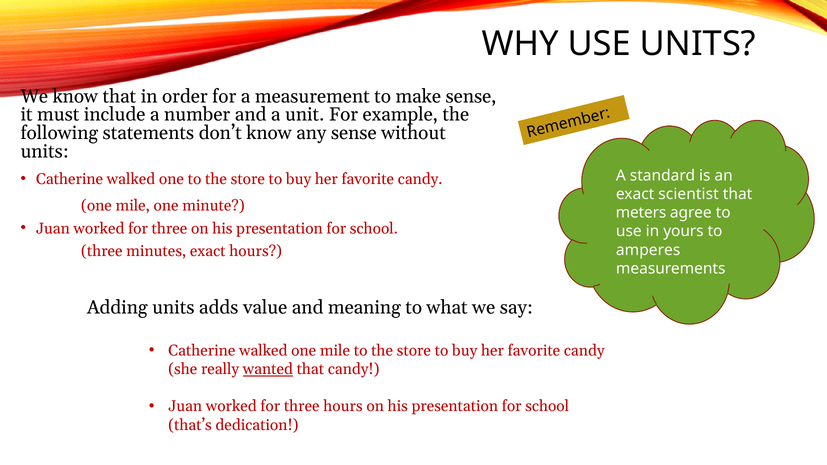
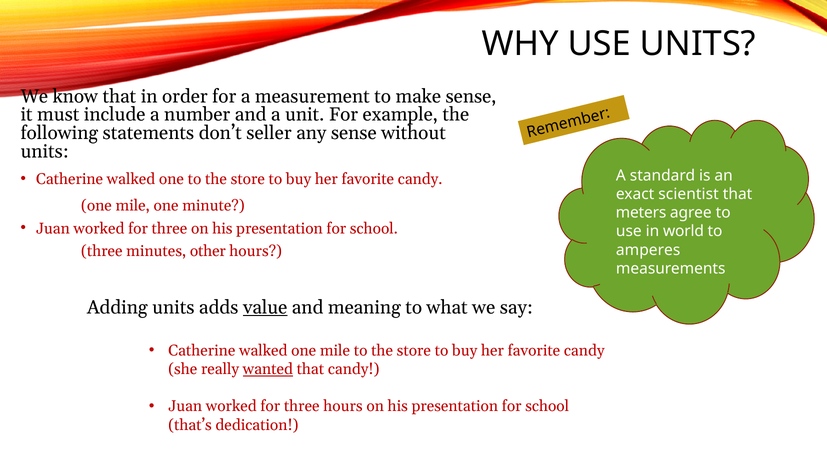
don’t know: know -> seller (269, 133)
yours: yours -> world (683, 231)
minutes exact: exact -> other (208, 251)
value underline: none -> present (265, 308)
